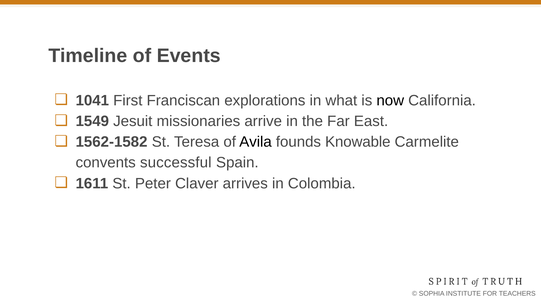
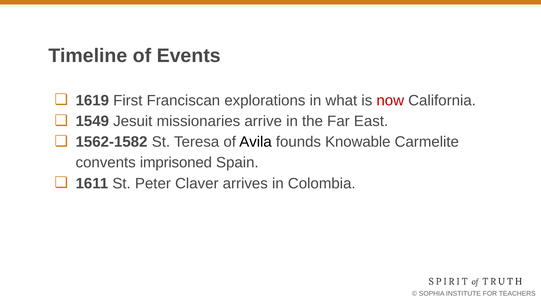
1041: 1041 -> 1619 (92, 101)
now colour: black -> red (390, 101)
successful: successful -> imprisoned (176, 163)
